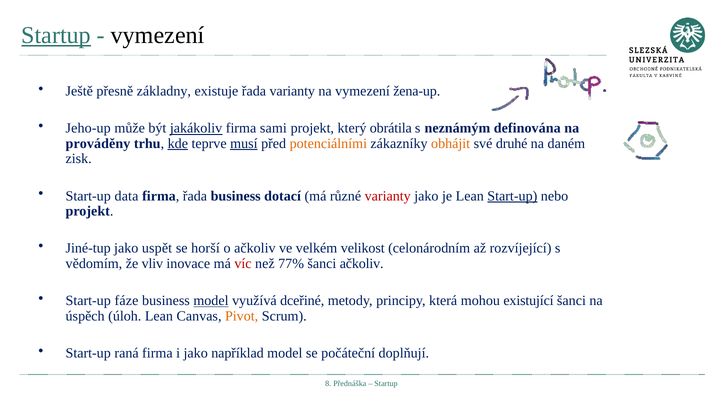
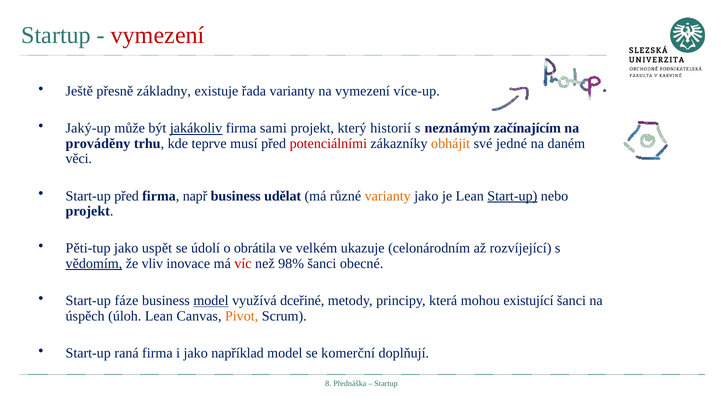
Startup underline: present -> none (56, 35)
vymezení colour: black -> red (158, 35)
žena-up: žena-up -> více-up (417, 91)
Jeho-up: Jeho-up -> Jaký-up (88, 128)
obrátila: obrátila -> historií (391, 128)
definována: definována -> začínajícím (527, 128)
kde underline: present -> none (178, 143)
musí underline: present -> none (244, 143)
potenciálními colour: orange -> red (328, 143)
druhé: druhé -> jedné (512, 143)
zisk: zisk -> věci (79, 159)
Start-up data: data -> před (127, 196)
firma řada: řada -> např (195, 196)
dotací: dotací -> udělat (283, 196)
varianty colour: red -> orange (388, 196)
Jiné-tup: Jiné-tup -> Pěti-tup (88, 248)
horší: horší -> údolí (206, 248)
o ačkoliv: ačkoliv -> obrátila (255, 248)
velikost: velikost -> ukazuje (363, 248)
vědomím underline: none -> present (94, 263)
77%: 77% -> 98% (291, 263)
šanci ačkoliv: ačkoliv -> obecné (362, 263)
počáteční: počáteční -> komerční (348, 353)
